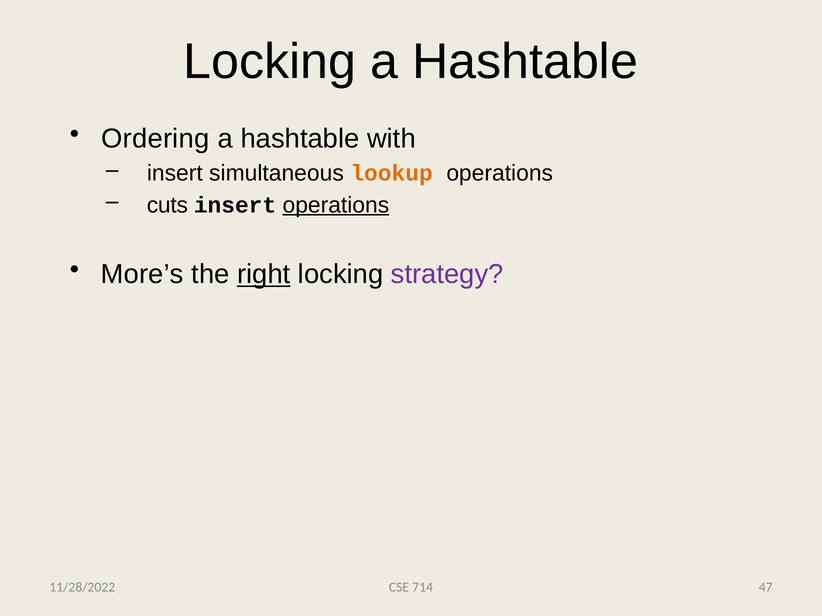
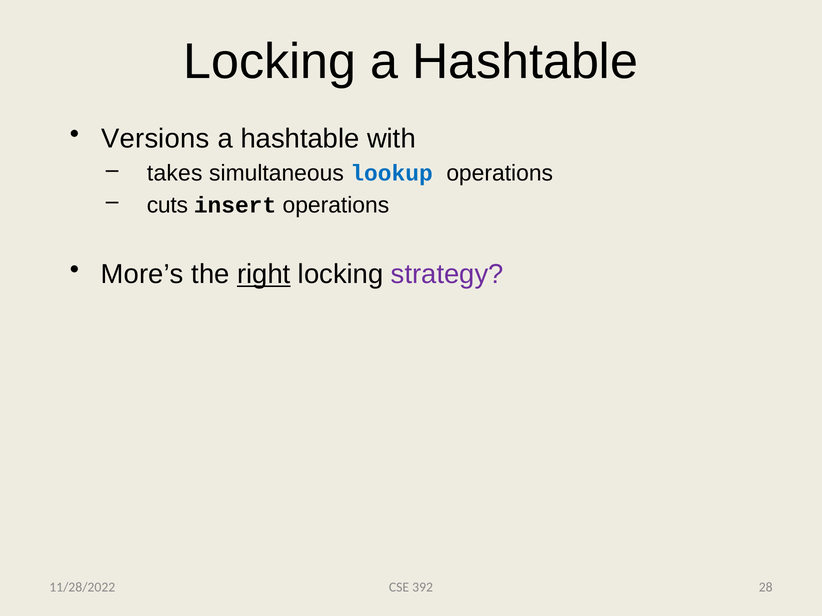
Ordering: Ordering -> Versions (155, 139)
insert: insert -> takes (175, 173)
lookup colour: orange -> blue (392, 173)
operations underline: present -> none (336, 205)
714: 714 -> 392 (423, 588)
47: 47 -> 28 (766, 588)
